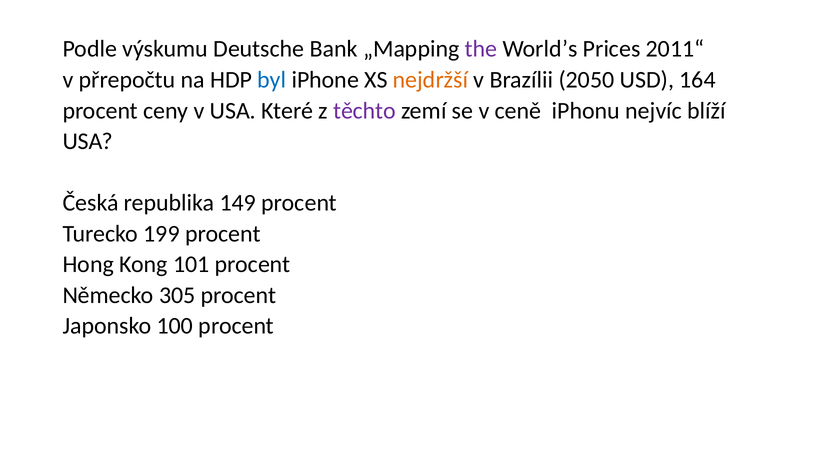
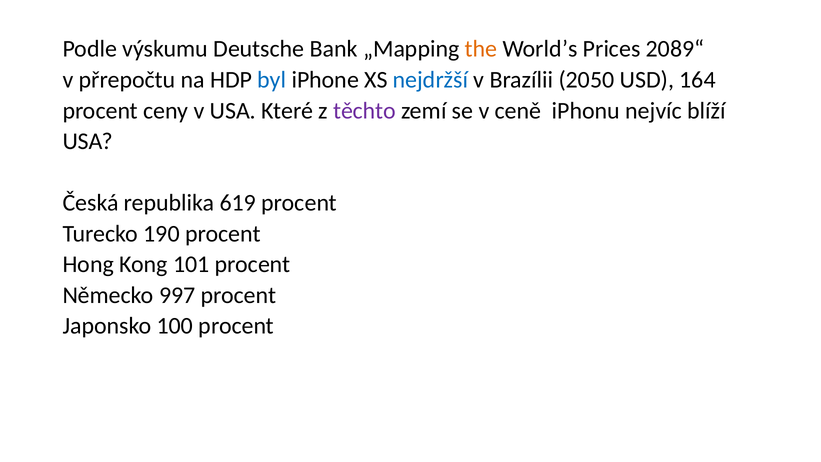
the colour: purple -> orange (481, 49)
2011“: 2011“ -> 2089“ (675, 49)
nejdržší colour: orange -> blue (430, 80)
149: 149 -> 619 (238, 203)
199: 199 -> 190 (162, 234)
305: 305 -> 997 (177, 295)
